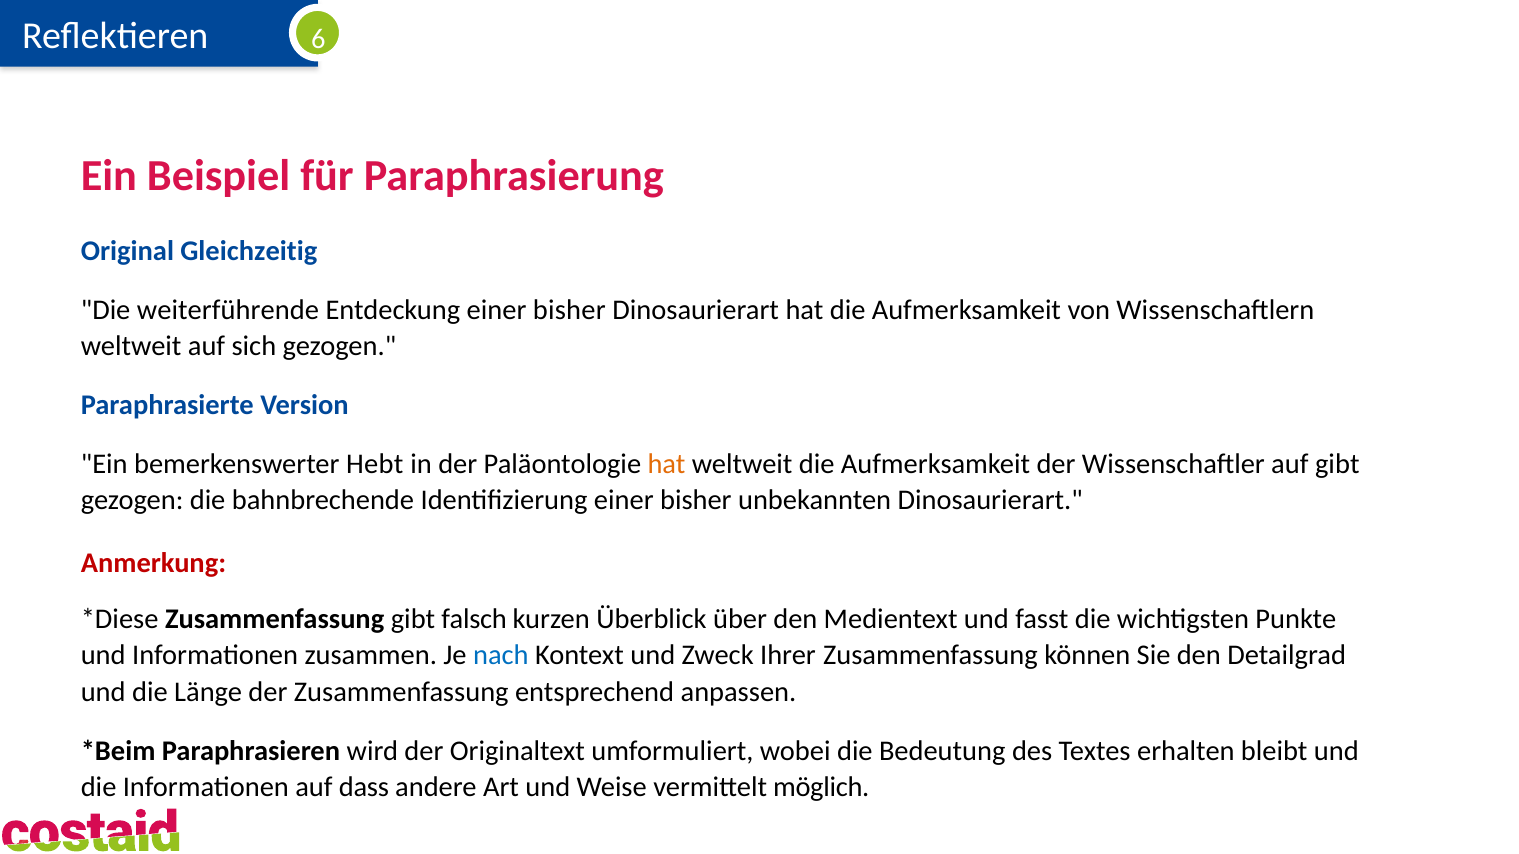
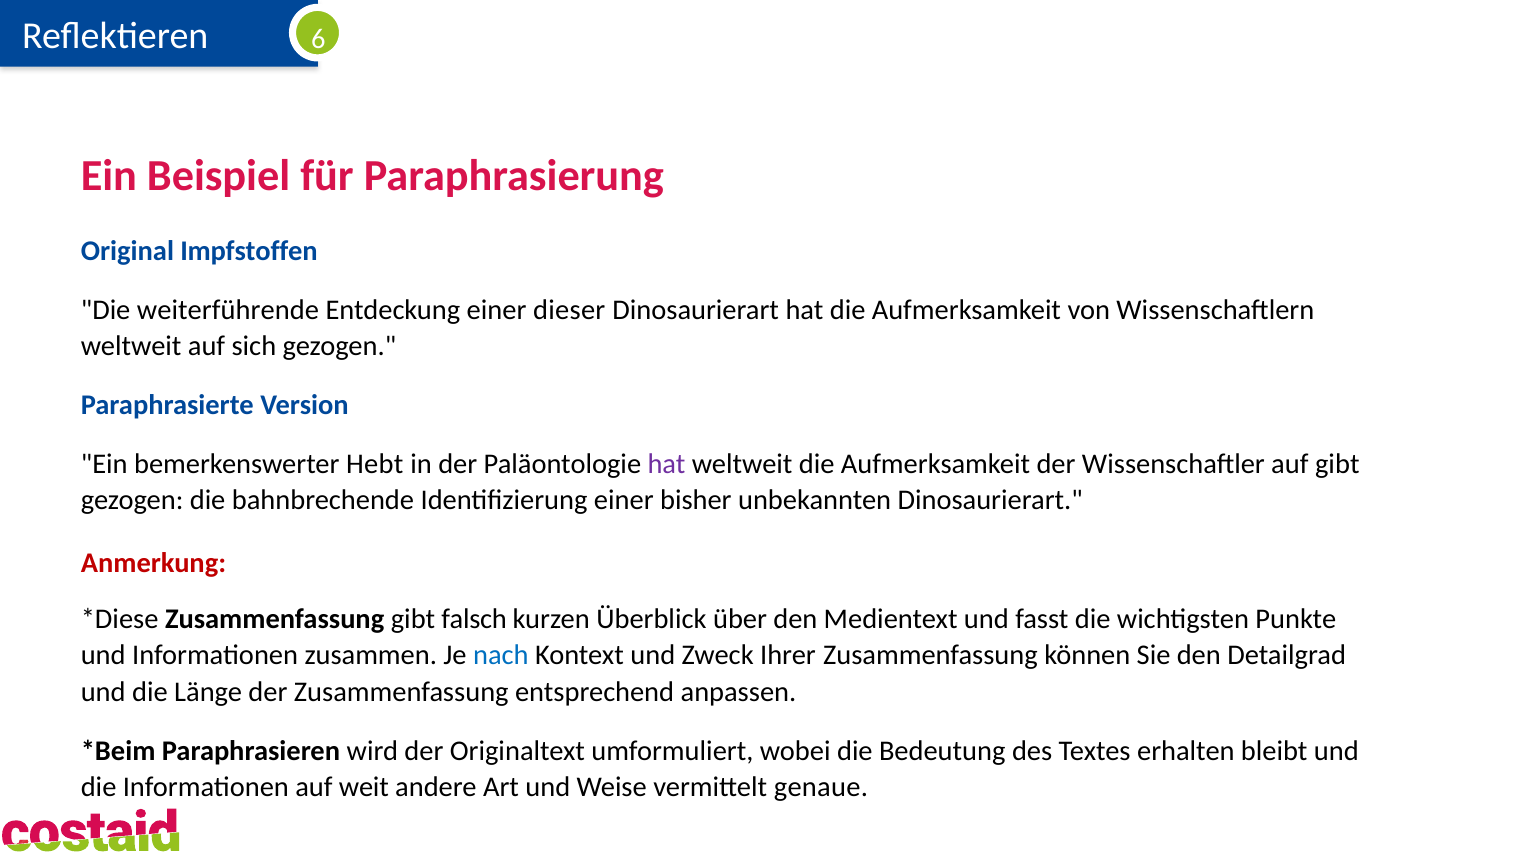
Gleichzeitig: Gleichzeitig -> Impfstoffen (249, 251)
Entdeckung einer bisher: bisher -> dieser (569, 310)
hat colour: orange -> purple (666, 464)
dass: dass -> weit (364, 788)
möglich: möglich -> genaue (821, 788)
